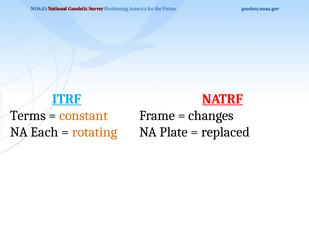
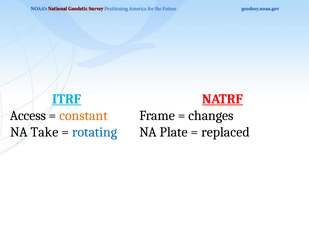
Terms: Terms -> Access (28, 115)
Each: Each -> Take (44, 132)
rotating colour: orange -> blue (95, 132)
